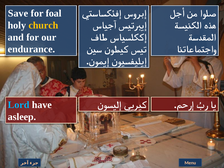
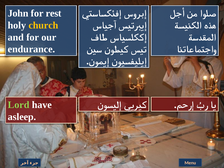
Save: Save -> John (18, 13)
foal: foal -> rest (54, 13)
Lord colour: light blue -> light green (19, 105)
